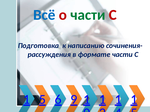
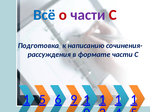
части colour: green -> purple (88, 15)
